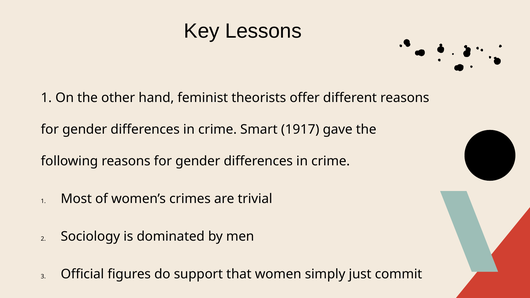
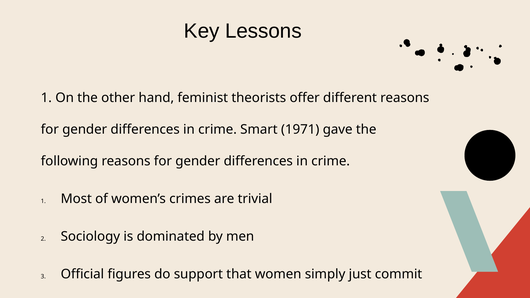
1917: 1917 -> 1971 (300, 130)
